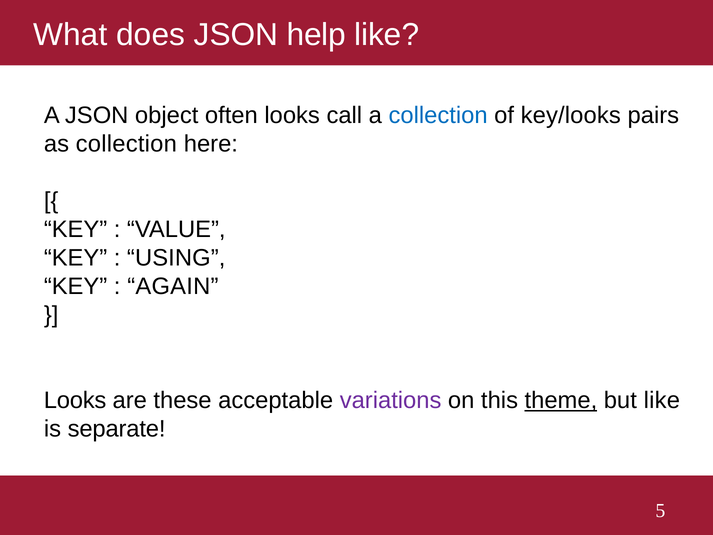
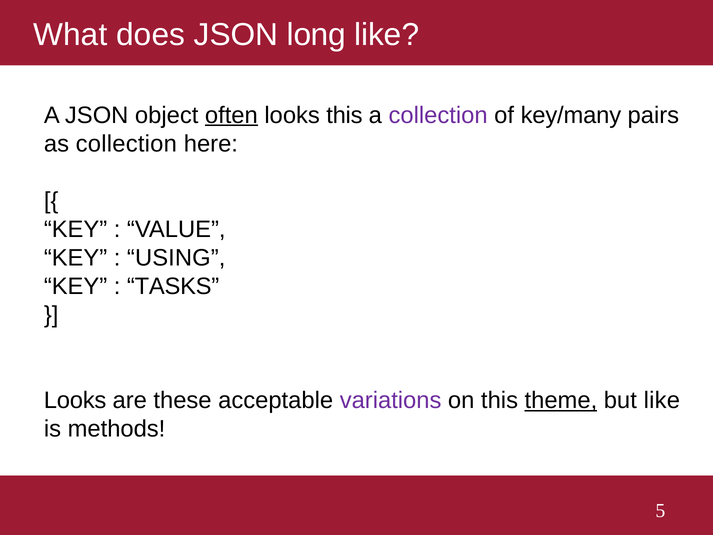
help: help -> long (316, 35)
often underline: none -> present (231, 115)
looks call: call -> this (344, 115)
collection colour: blue -> purple (438, 115)
key/looks: key/looks -> key/many (571, 115)
AGAIN: AGAIN -> TASKS (173, 286)
separate: separate -> methods (117, 429)
